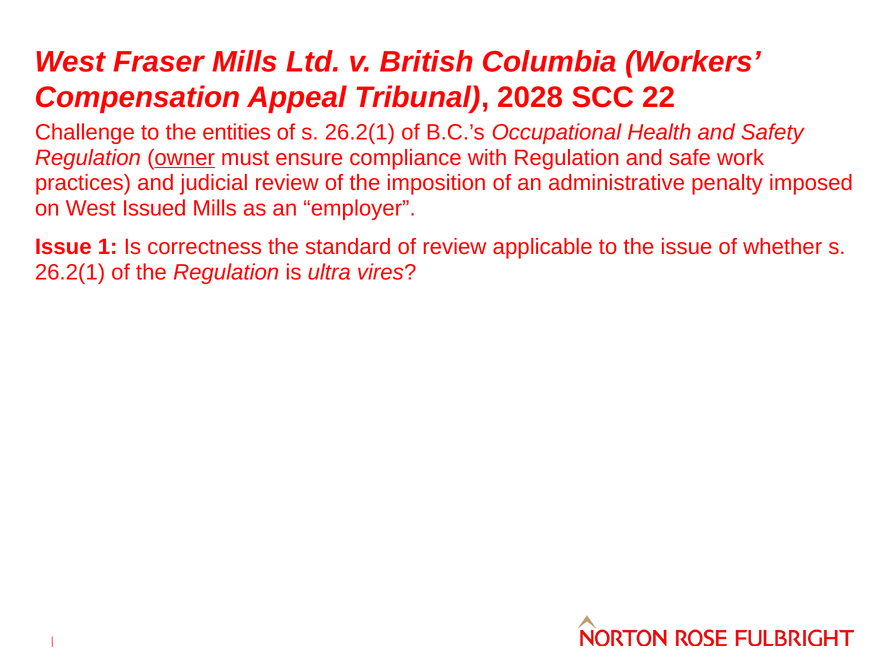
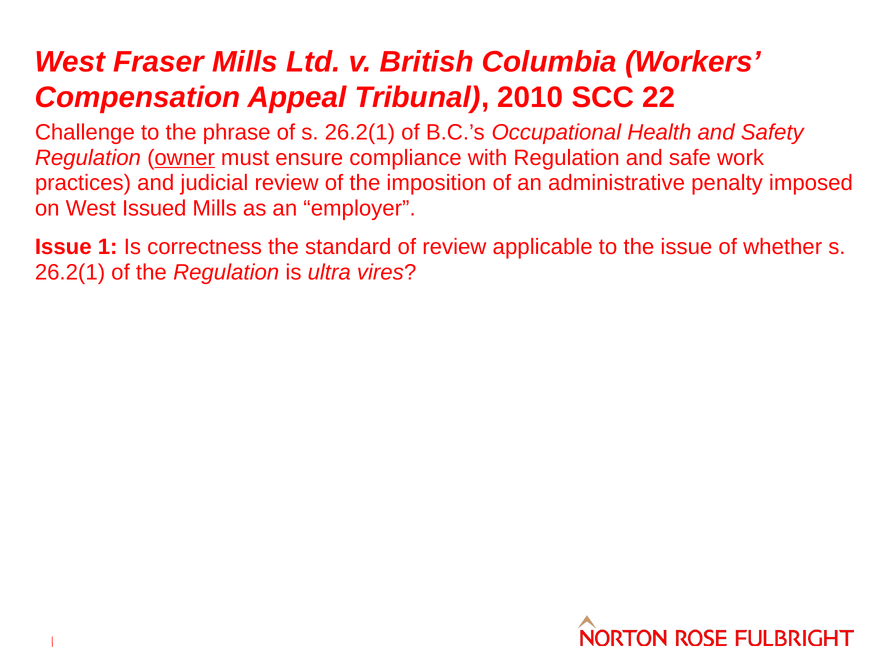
2028: 2028 -> 2010 (530, 97)
entities: entities -> phrase (237, 132)
